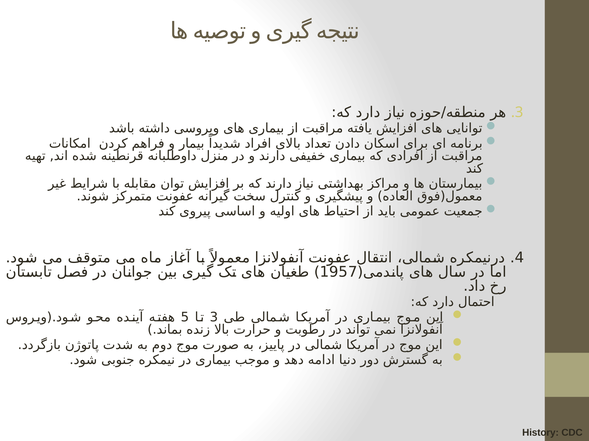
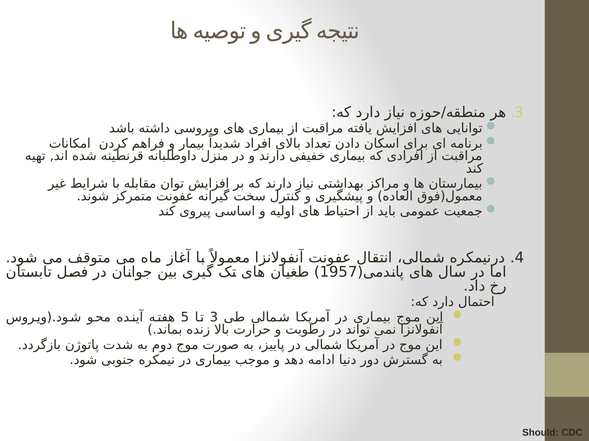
History: History -> Should (540, 434)
